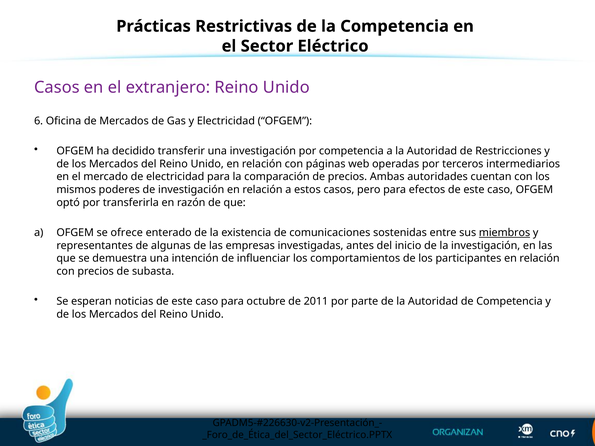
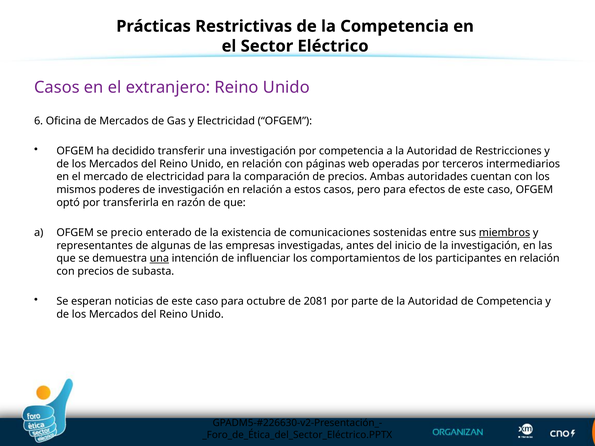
ofrece: ofrece -> precio (127, 233)
una underline: none -> present (159, 259)
2011: 2011 -> 2081 (316, 302)
